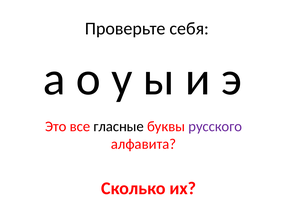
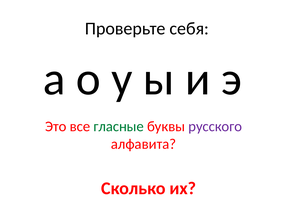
гласные colour: black -> green (119, 126)
